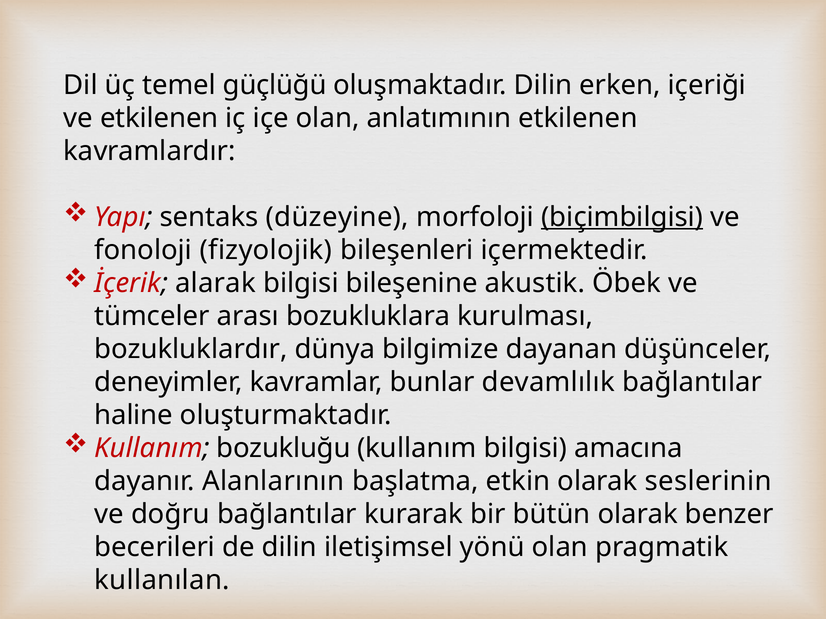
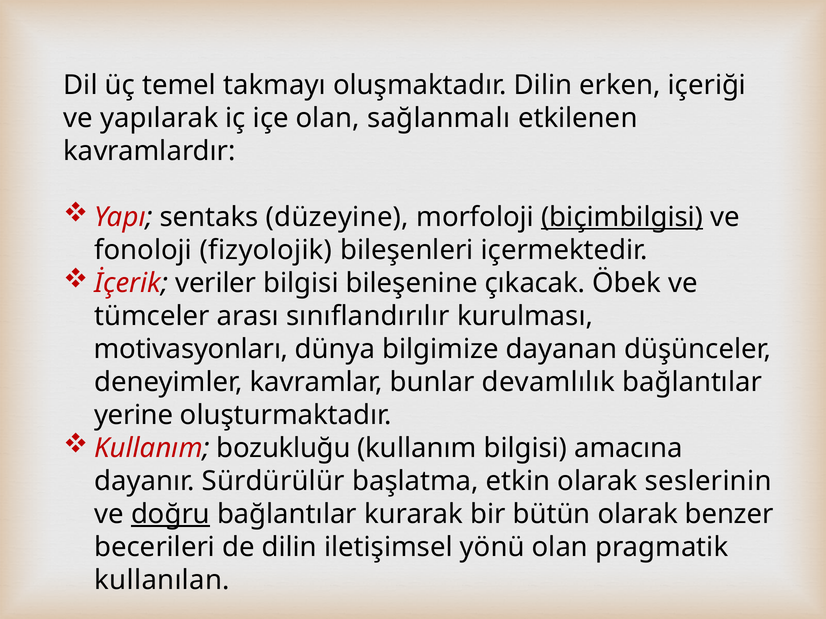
güçlüğü: güçlüğü -> takmayı (275, 85)
ve etkilenen: etkilenen -> yapılarak (159, 118)
anlatımının: anlatımının -> sağlanmalı (439, 118)
alarak: alarak -> veriler (216, 283)
akustik: akustik -> çıkacak (535, 283)
bozukluklara: bozukluklara -> sınıflandırılır (368, 316)
bozukluklardır: bozukluklardır -> motivasyonları (191, 349)
haline: haline -> yerine (134, 415)
Alanlarının: Alanlarının -> Sürdürülür (273, 482)
doğru underline: none -> present (170, 515)
